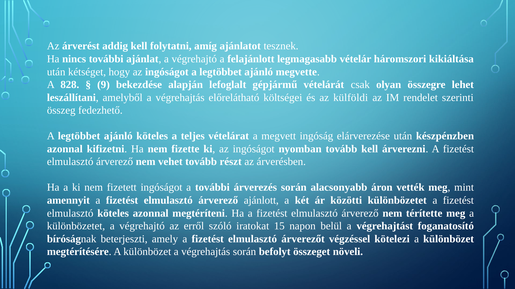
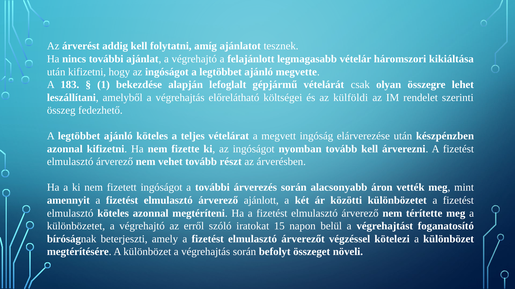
után kétséget: kétséget -> kifizetni (87, 72)
828: 828 -> 183 (70, 85)
9: 9 -> 1 (103, 85)
